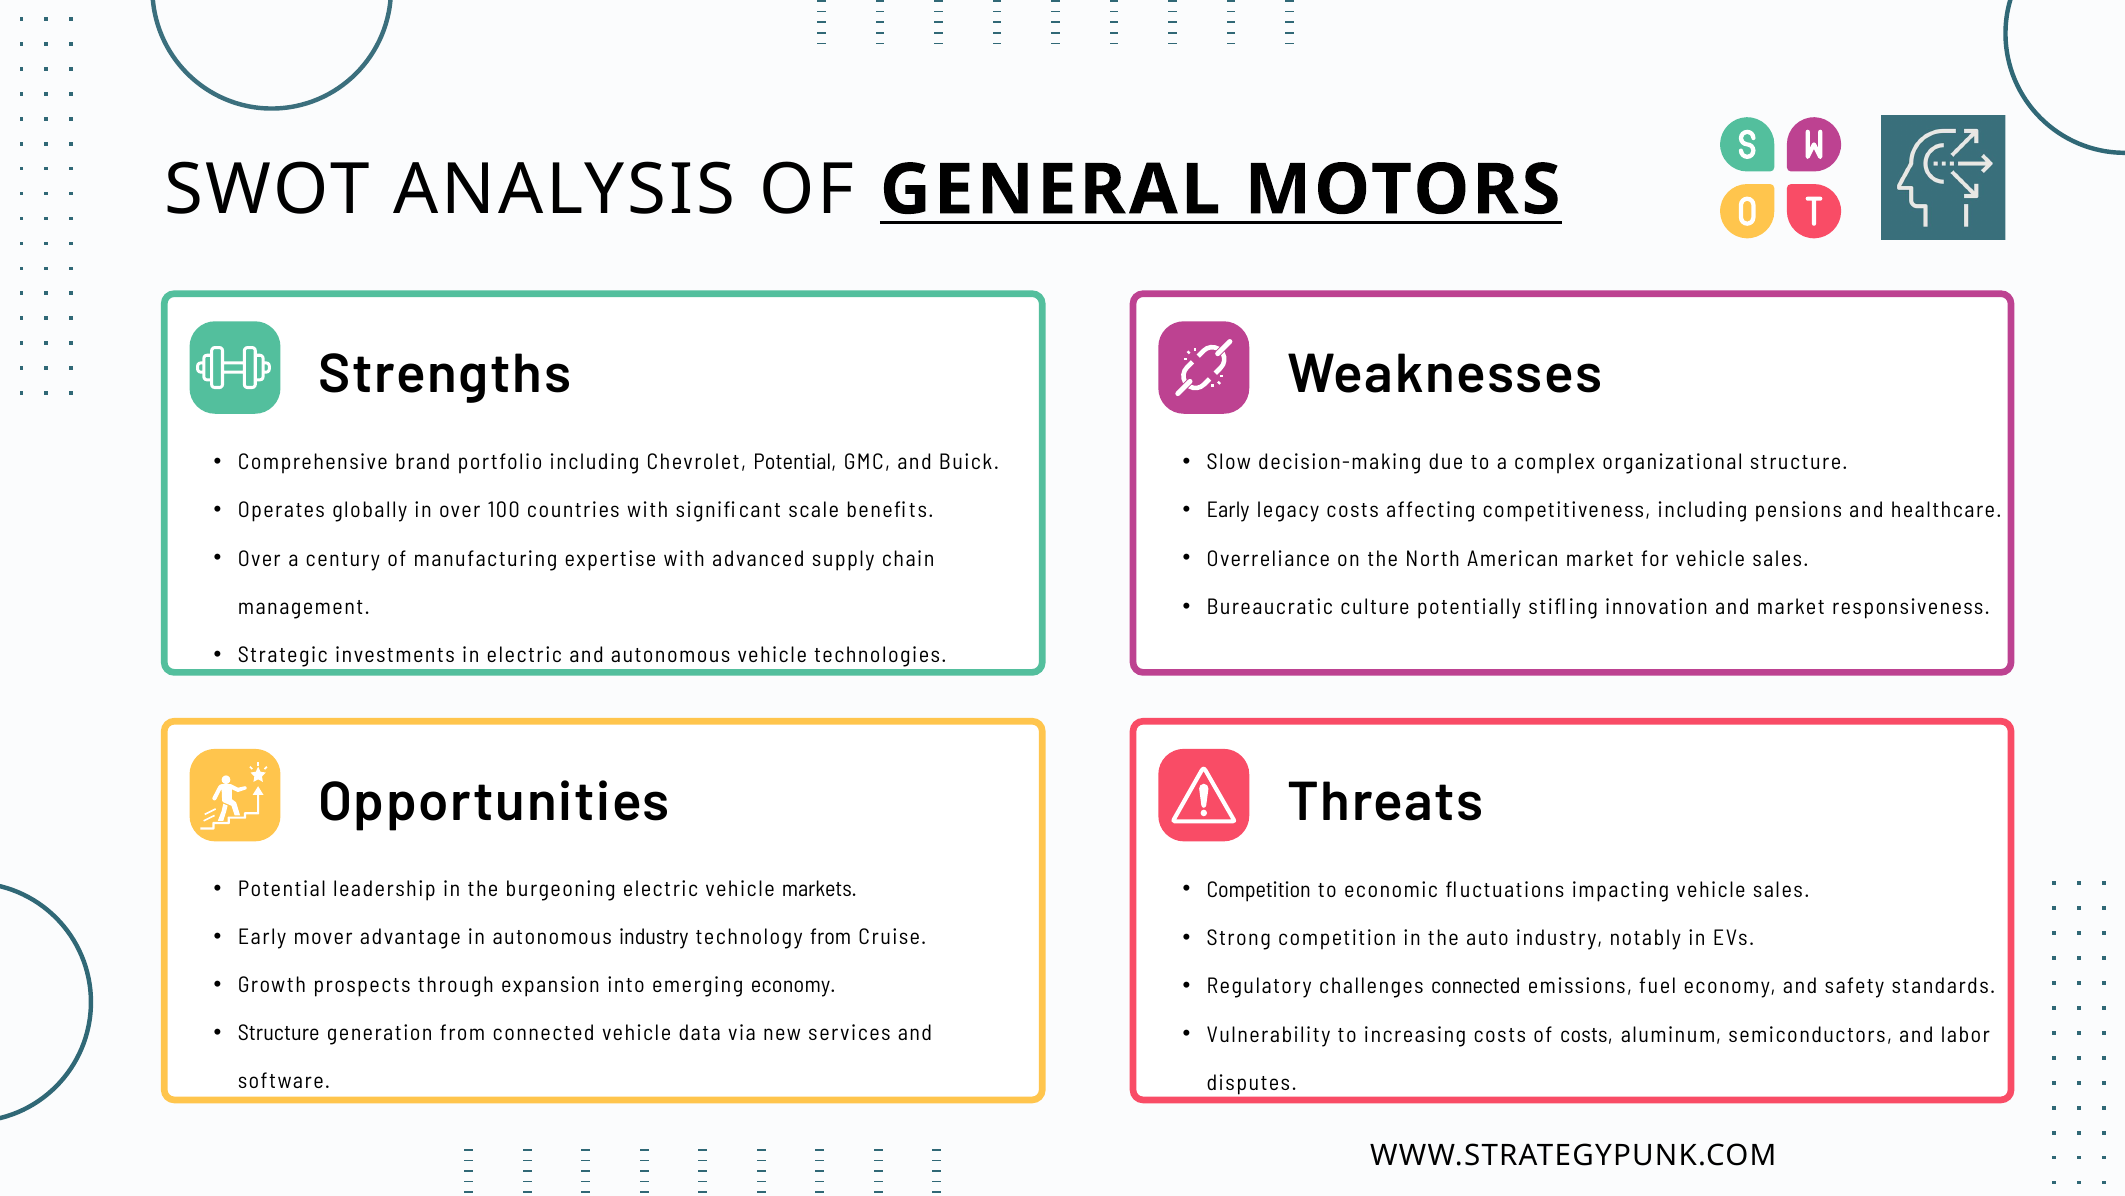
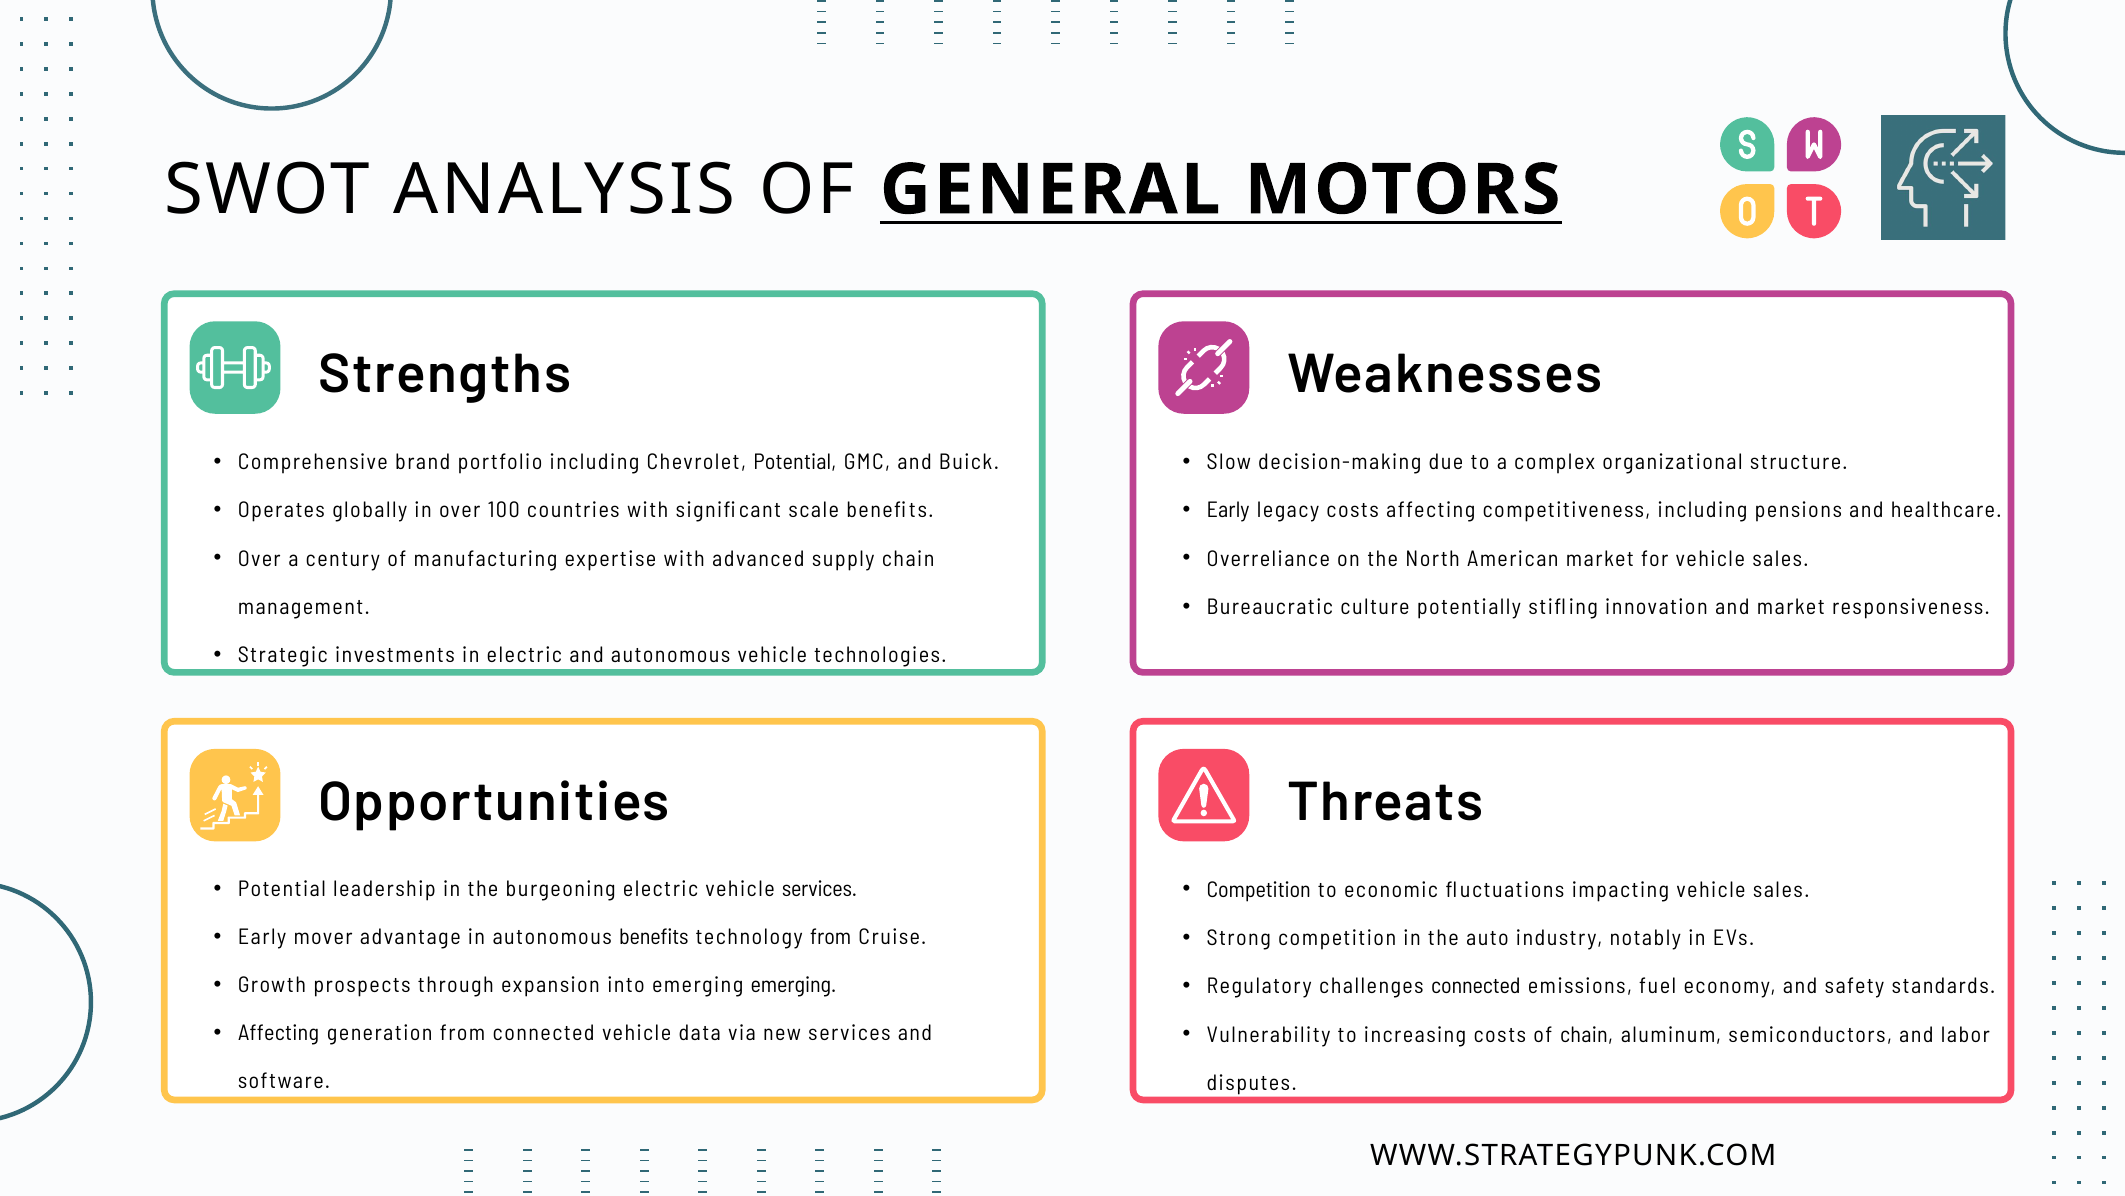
vehicle markets: markets -> services (819, 889)
autonomous industry: industry -> benefits (654, 937)
emerging economy: economy -> emerging (793, 985)
Structure: Structure -> Affecting (279, 1033)
of costs: costs -> chain (1586, 1034)
